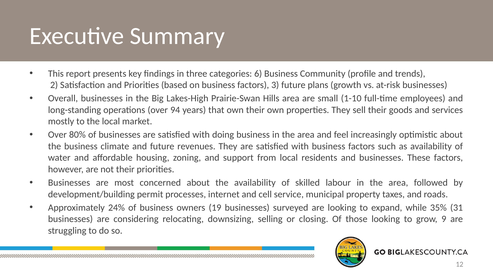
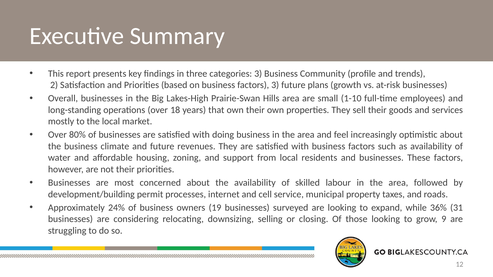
categories 6: 6 -> 3 (258, 74)
94: 94 -> 18 (175, 110)
35%: 35% -> 36% (438, 208)
